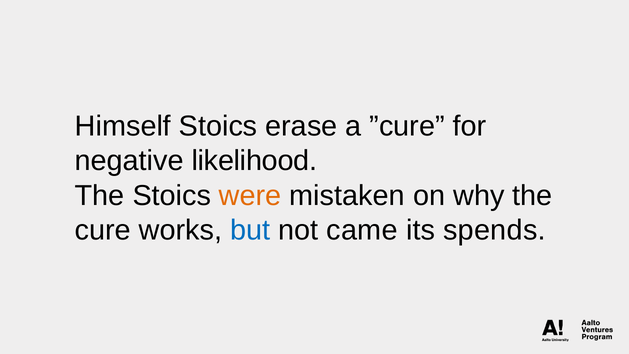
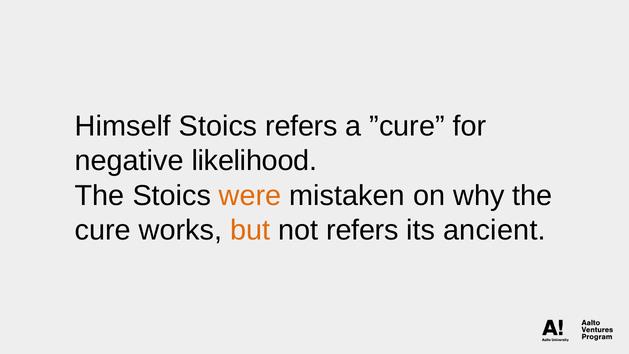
Stoics erase: erase -> refers (302, 126)
but colour: blue -> orange (250, 230)
not came: came -> refers (362, 230)
spends: spends -> ancient (494, 230)
